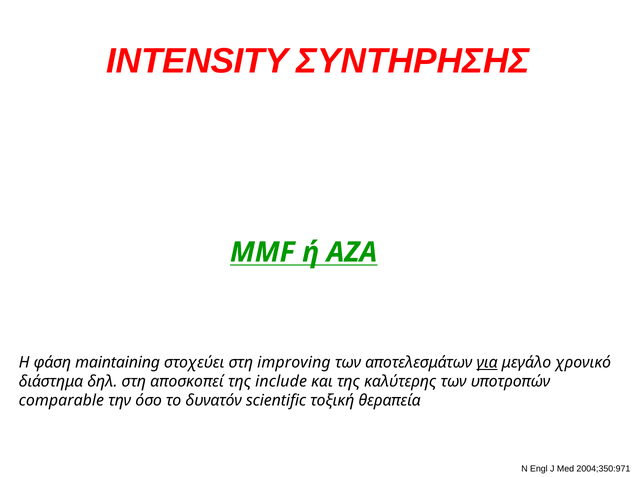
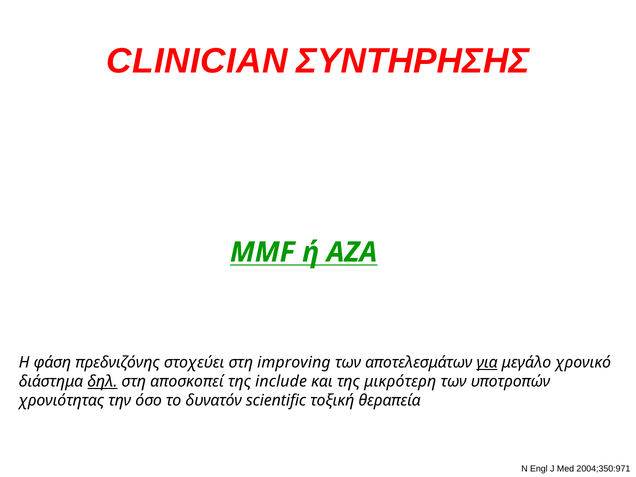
INTENSITY: INTENSITY -> CLINICIAN (197, 61)
maintaining: maintaining -> πρεδνιζόνης (118, 362)
δηλ underline: none -> present (102, 382)
καλύτερης: καλύτερης -> μικρότερη (400, 382)
comparable: comparable -> χρονιότητας (61, 401)
